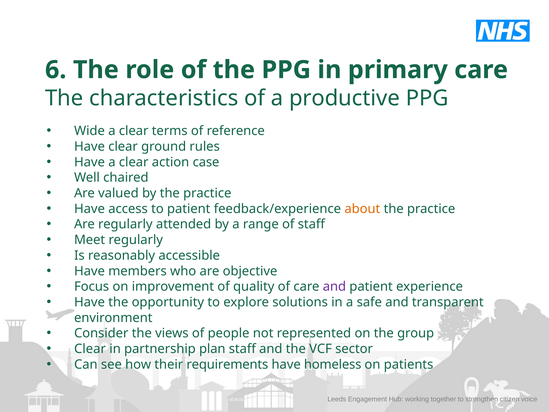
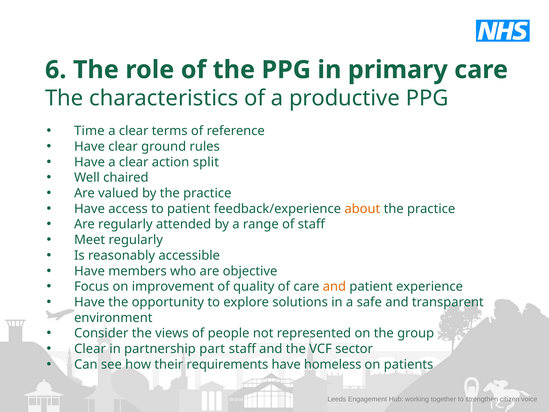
Wide: Wide -> Time (89, 131)
case: case -> split (206, 162)
and colour: purple -> orange (334, 286)
plan: plan -> part (212, 349)
